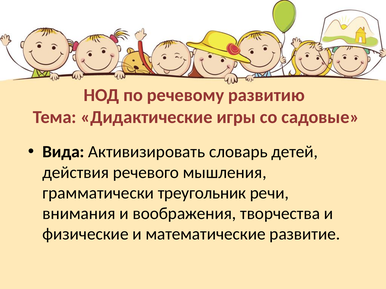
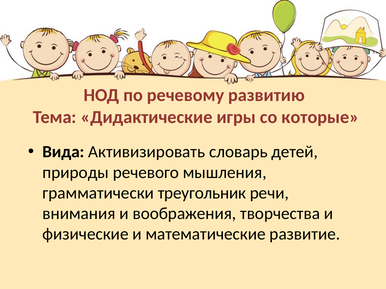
садовые: садовые -> которые (320, 117)
действия: действия -> природы (76, 173)
